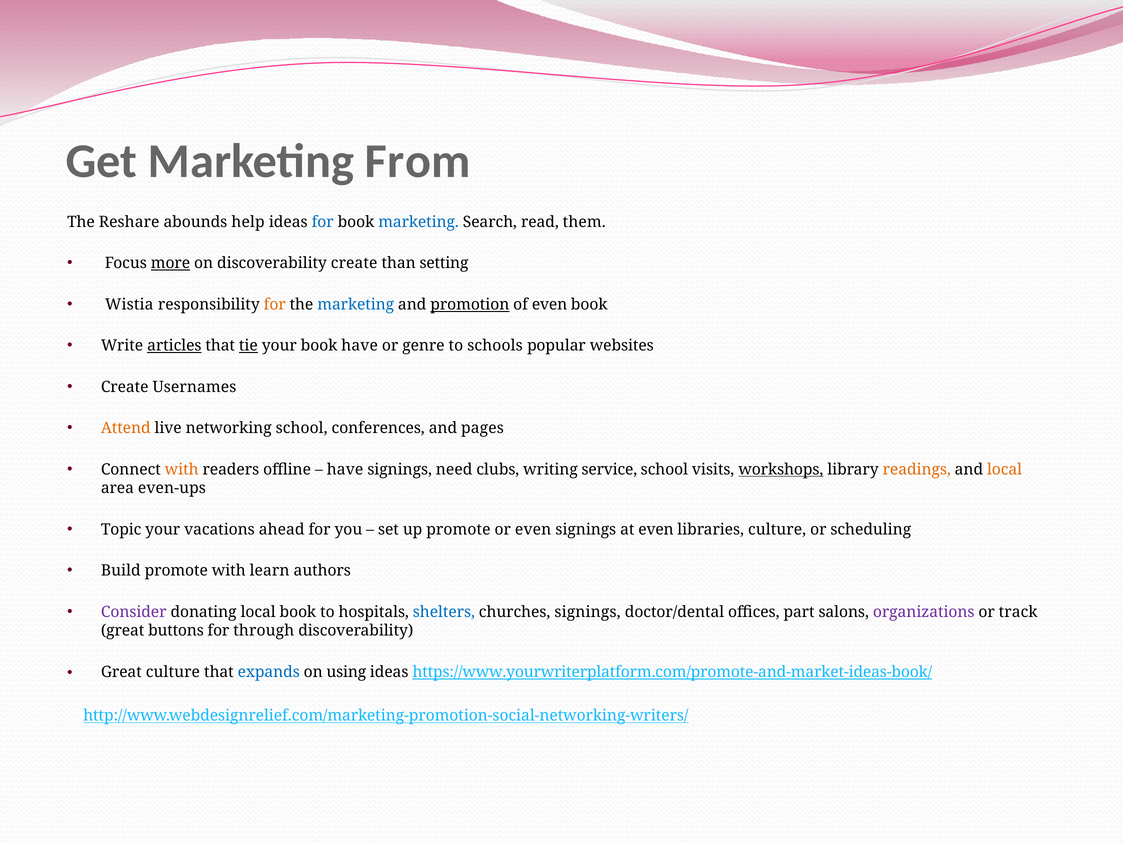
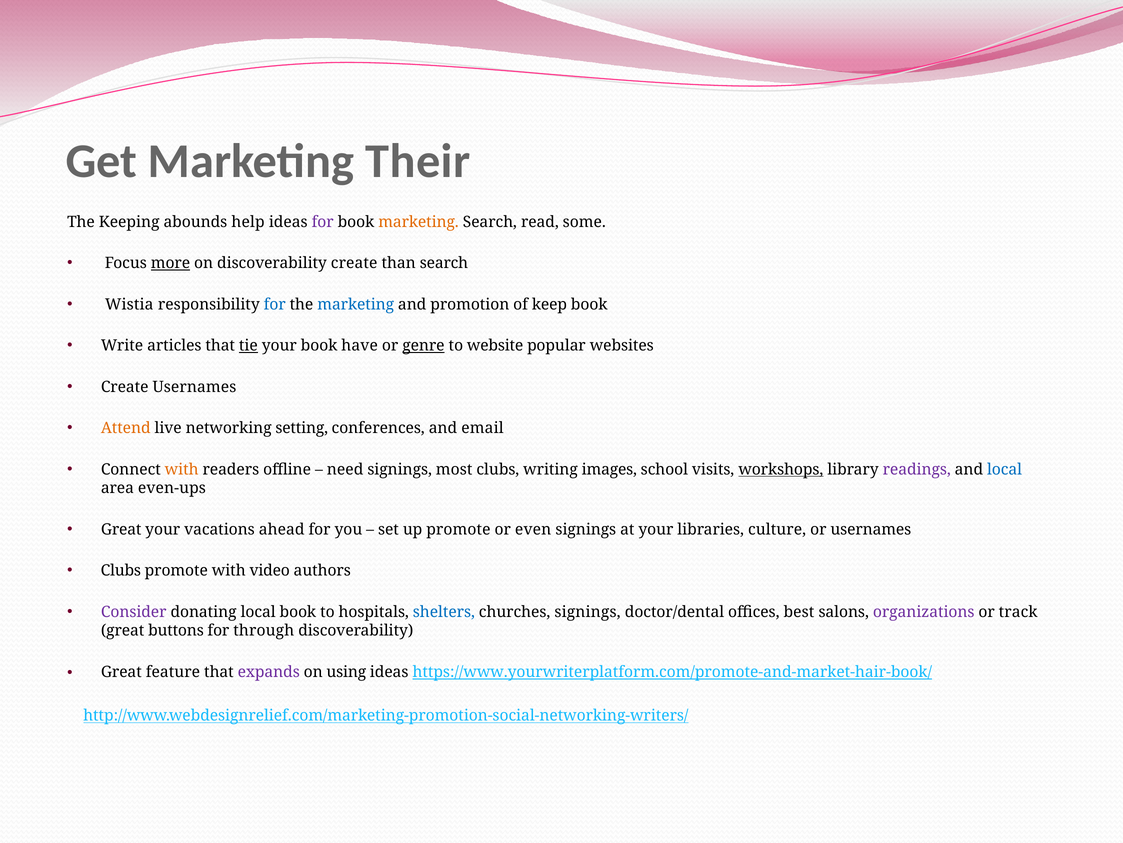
From: From -> Their (418, 161)
Reshare: Reshare -> Keeping (129, 222)
for colour: blue -> purple (323, 222)
marketing colour: blue -> orange (419, 222)
them: them -> some (584, 222)
than setting: setting -> search (444, 263)
for colour: orange -> blue (275, 304)
promotion underline: present -> none (470, 304)
of even: even -> keep (550, 304)
articles underline: present -> none (174, 346)
genre underline: none -> present (423, 346)
schools: schools -> website (495, 346)
networking school: school -> setting (302, 428)
pages: pages -> email (482, 428)
have: have -> need (345, 469)
need: need -> most (454, 469)
service: service -> images (609, 469)
readings colour: orange -> purple (917, 469)
local colour: orange -> blue (1005, 469)
Topic: Topic -> Great (121, 529)
at even: even -> your (656, 529)
or scheduling: scheduling -> usernames (871, 529)
Build: Build -> Clubs (121, 570)
learn: learn -> video (270, 570)
part: part -> best (799, 611)
Great culture: culture -> feature (173, 671)
expands colour: blue -> purple (269, 671)
https://www.yourwriterplatform.com/promote-and-market-ideas-book/: https://www.yourwriterplatform.com/promote-and-market-ideas-book/ -> https://www.yourwriterplatform.com/promote-and-market-hair-book/ (672, 671)
